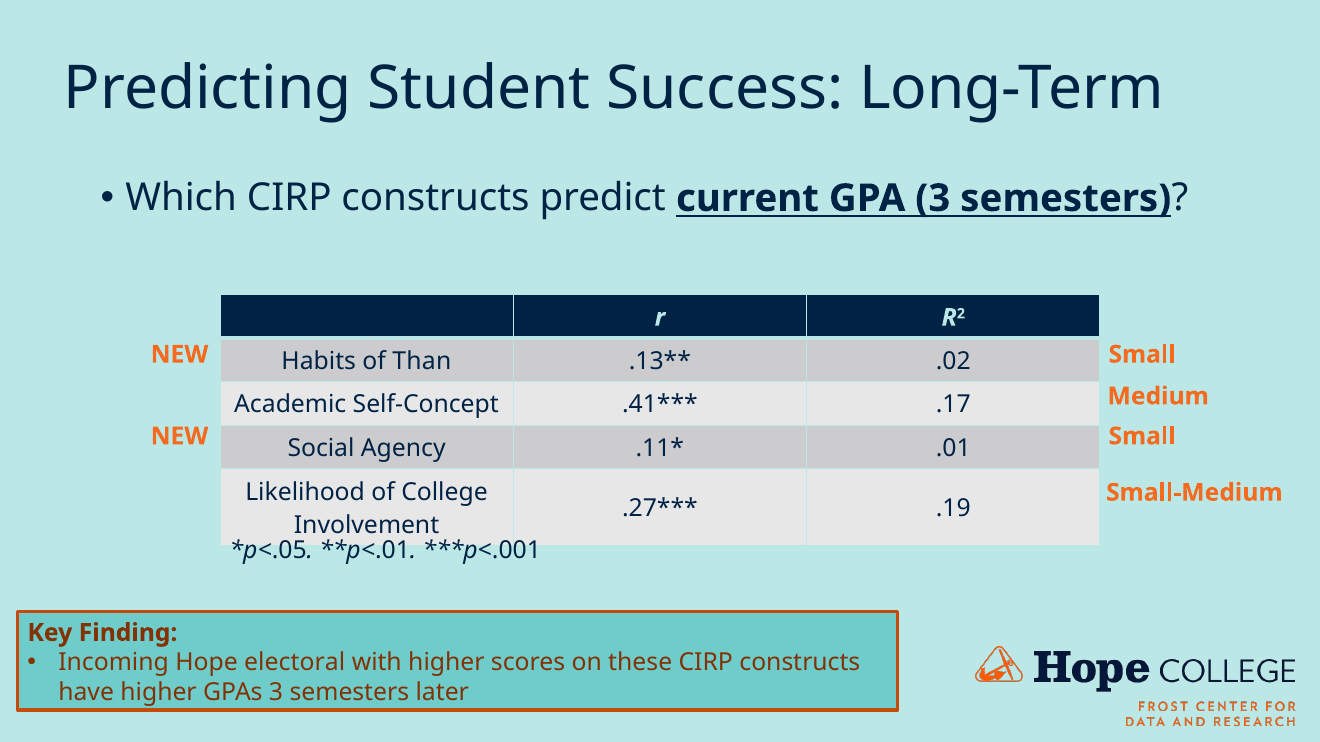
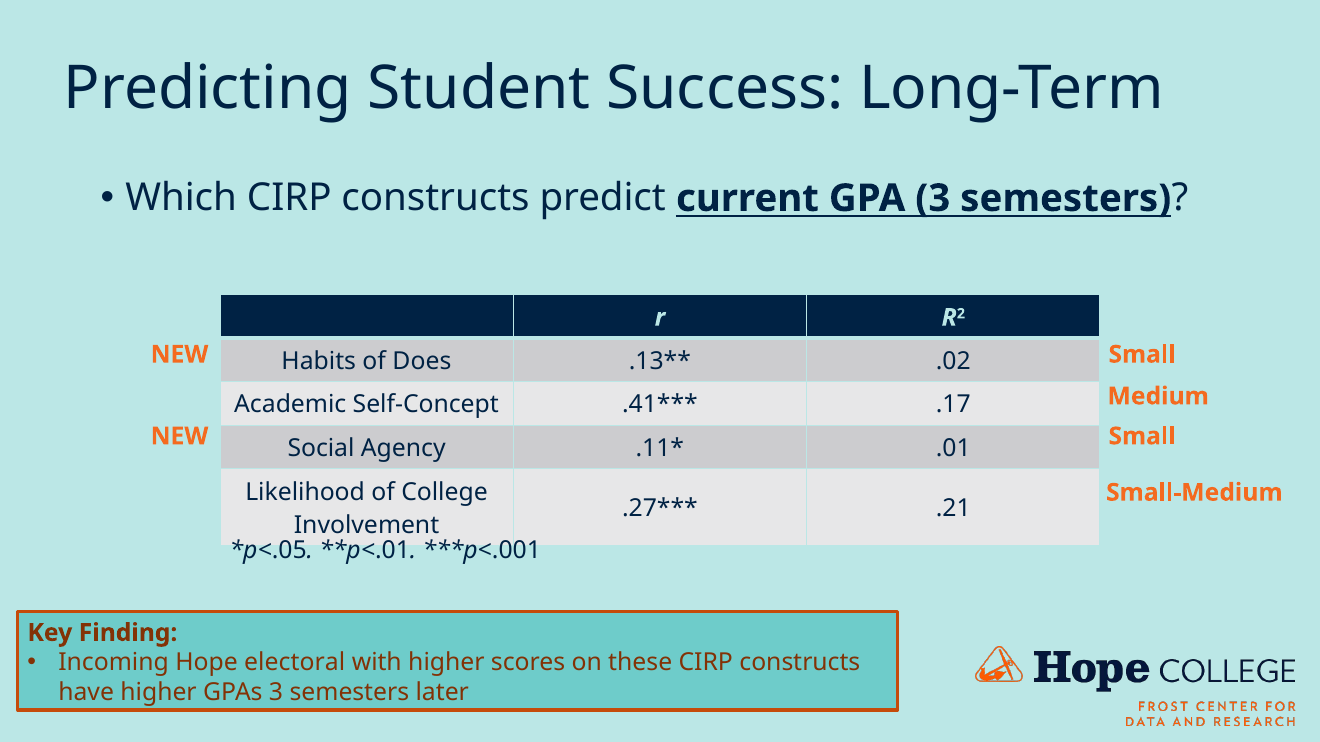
Than: Than -> Does (422, 361)
.19: .19 -> .21 (953, 509)
